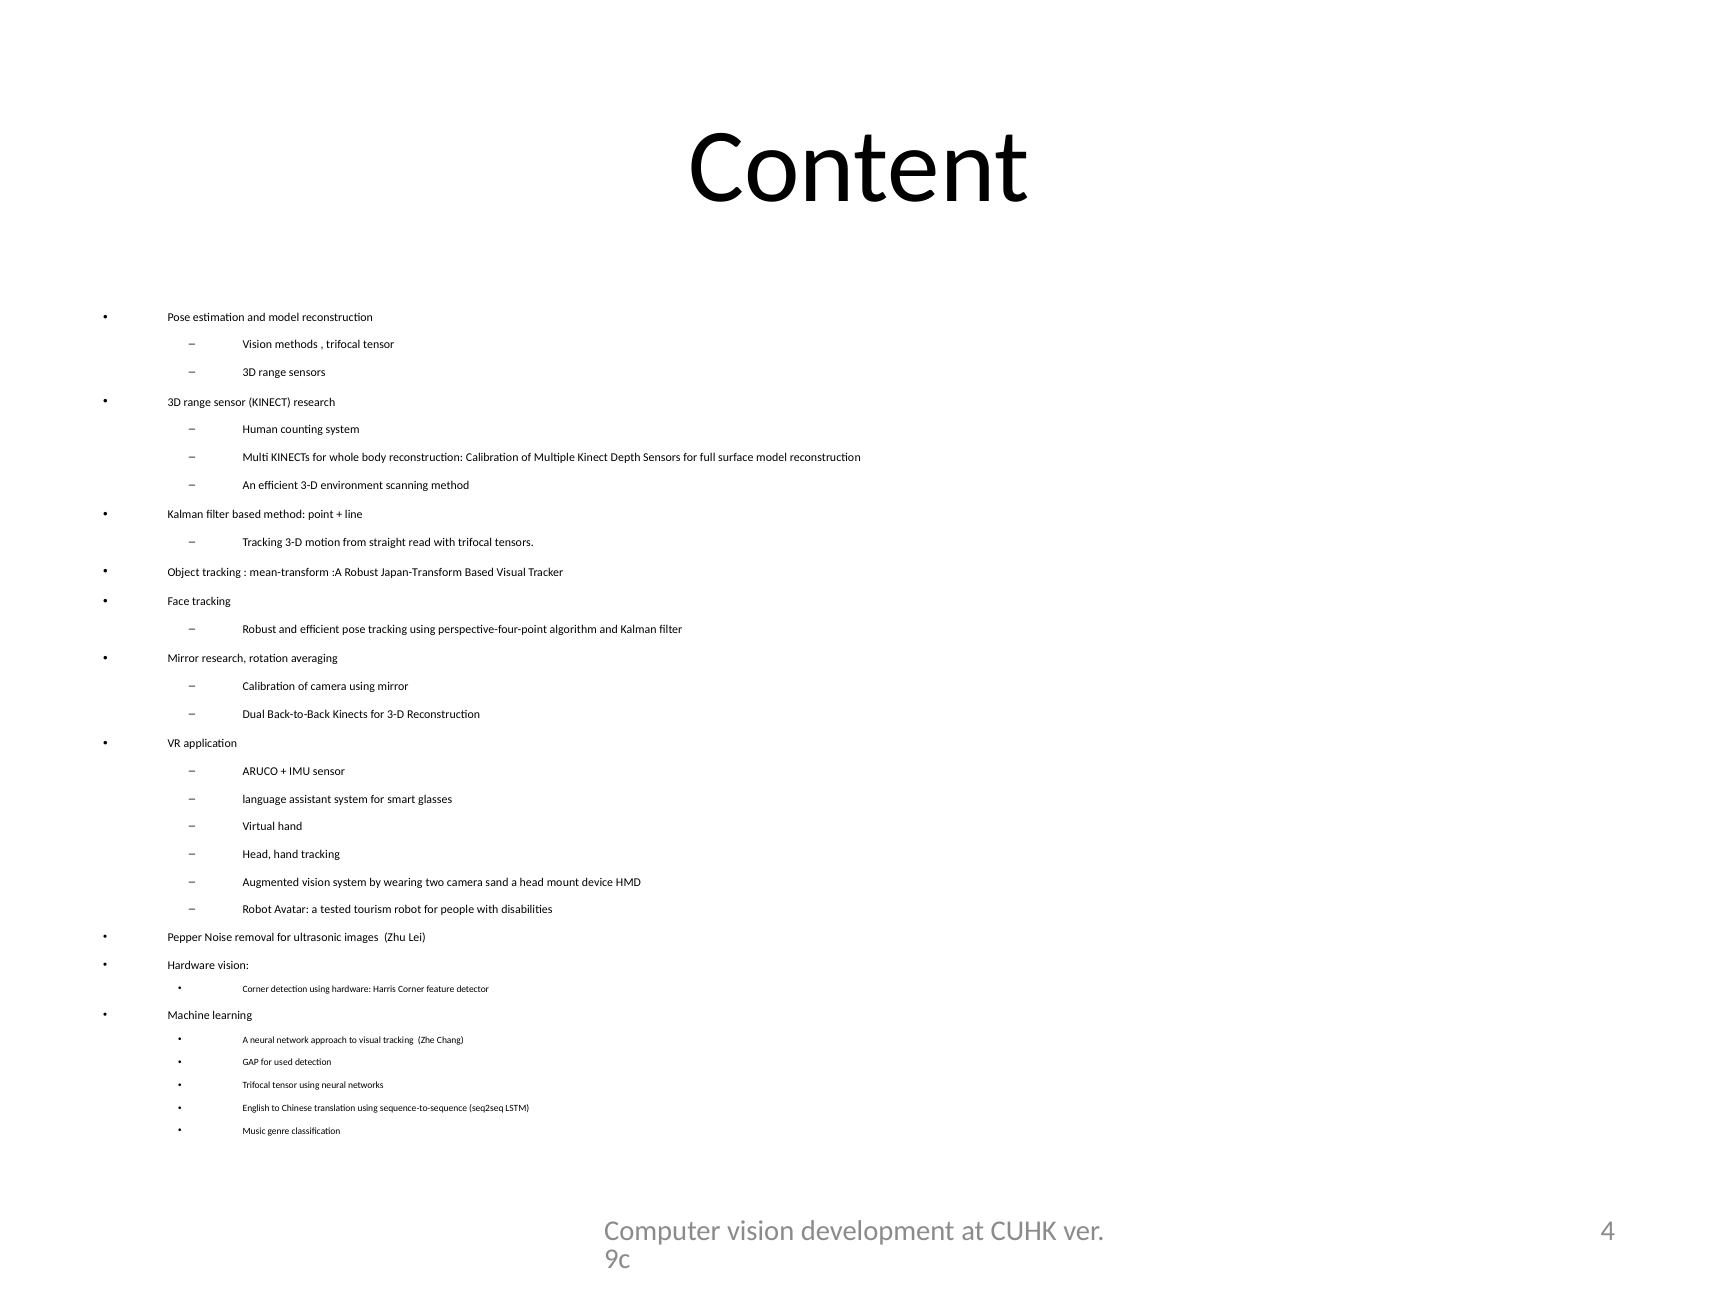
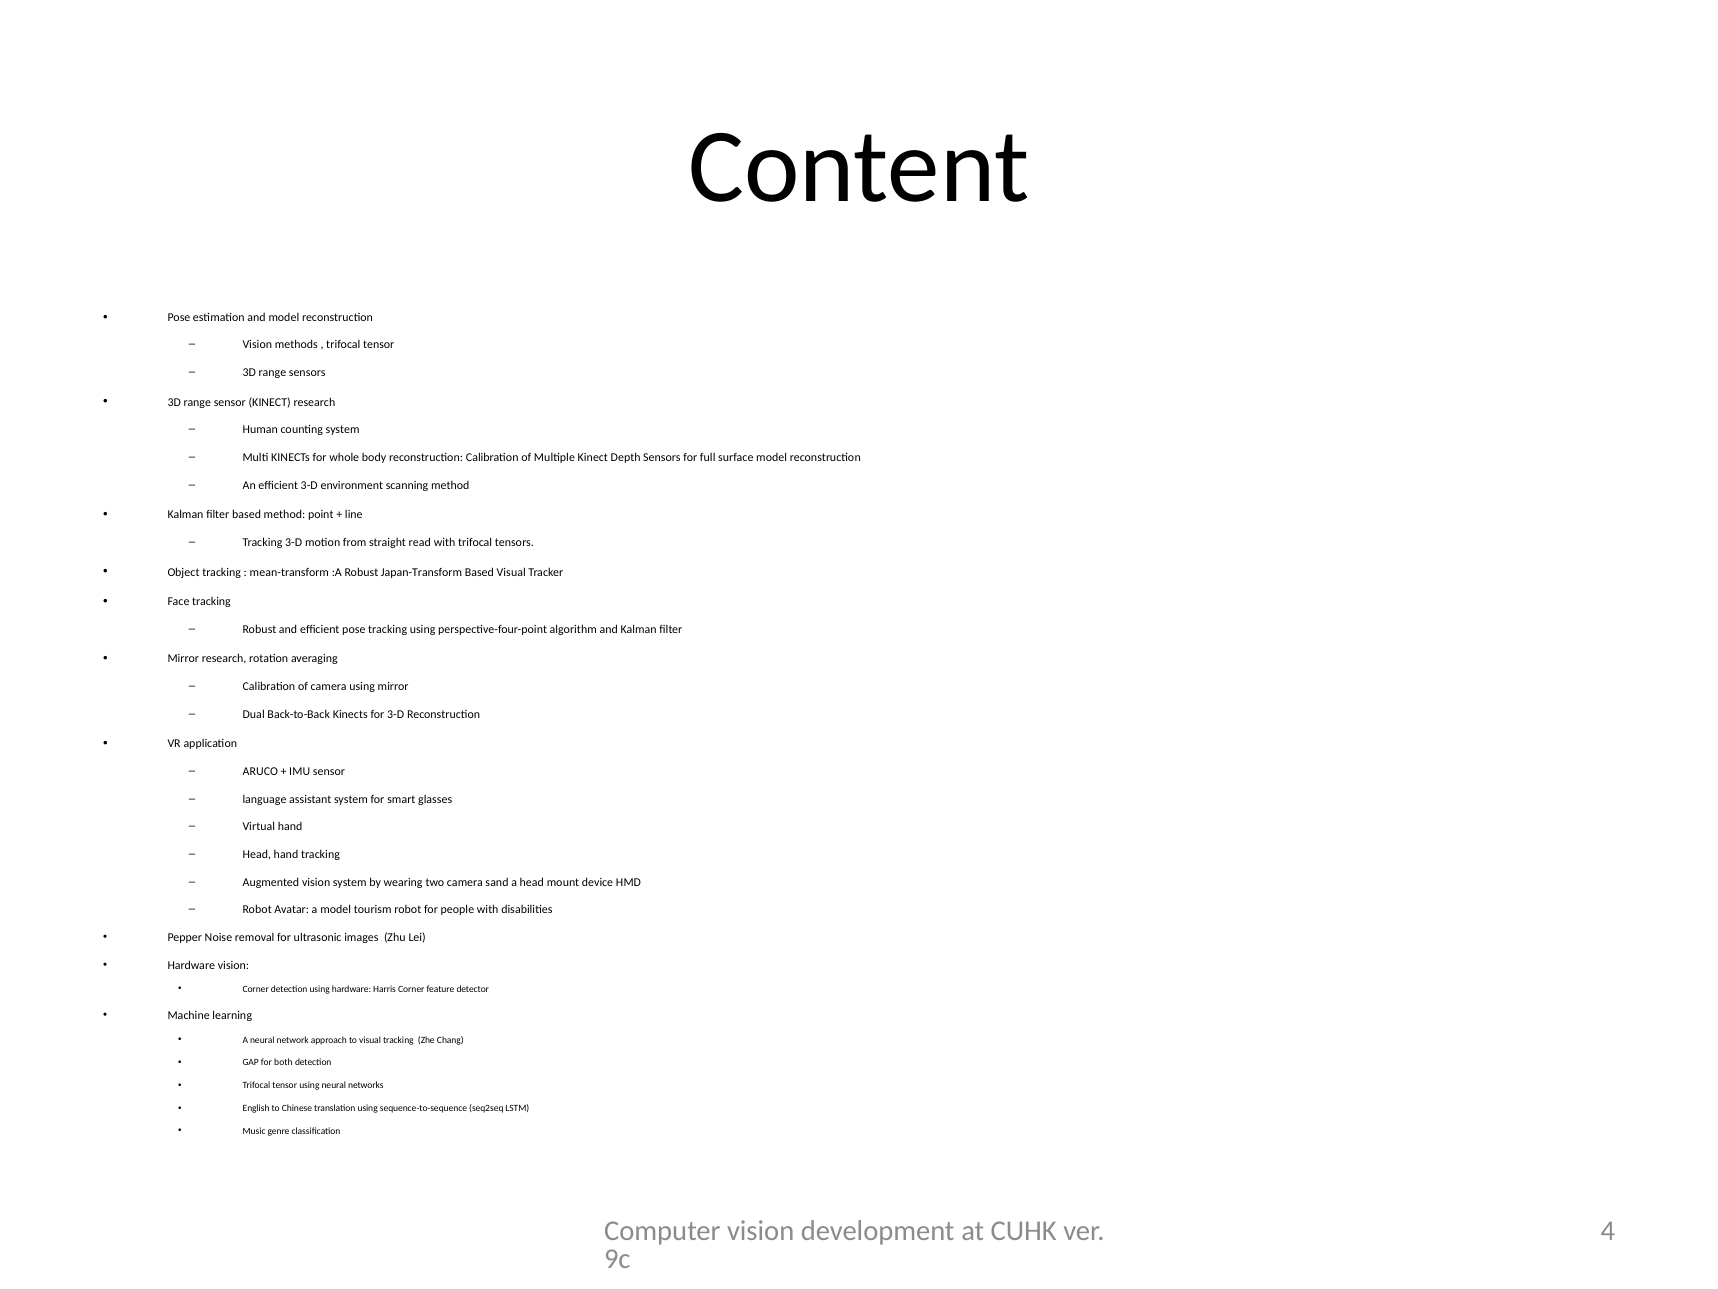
a tested: tested -> model (336, 910)
used: used -> both (283, 1062)
